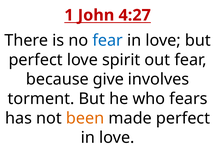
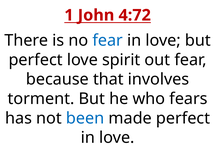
4:27: 4:27 -> 4:72 (135, 15)
give: give -> that (108, 79)
been colour: orange -> blue (85, 118)
